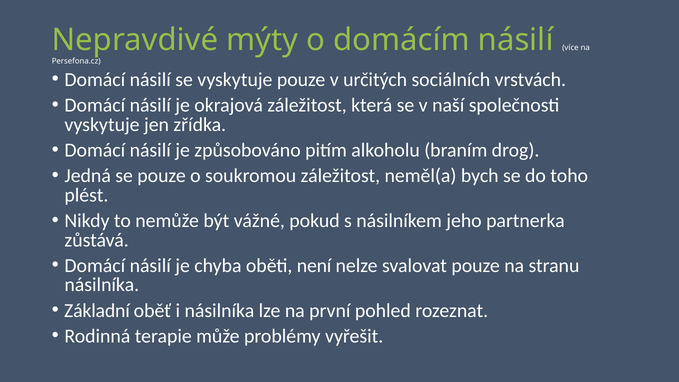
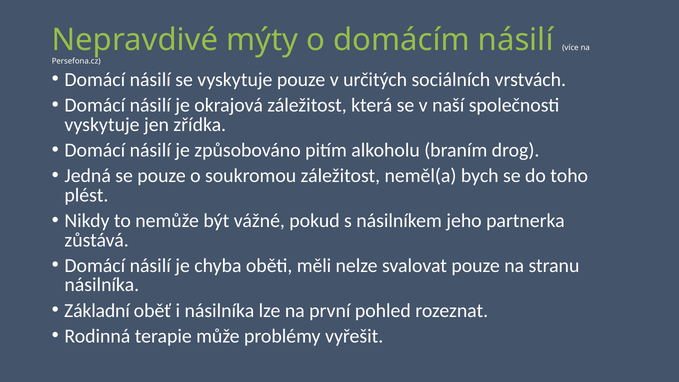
není: není -> měli (314, 266)
